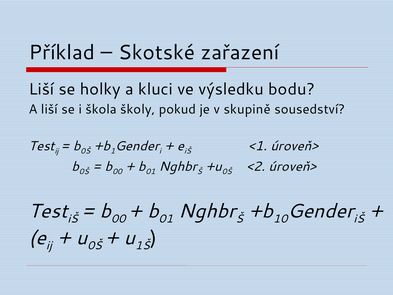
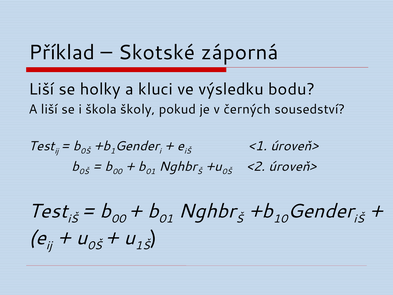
zařazení: zařazení -> záporná (240, 52)
skupině: skupině -> černých (247, 109)
